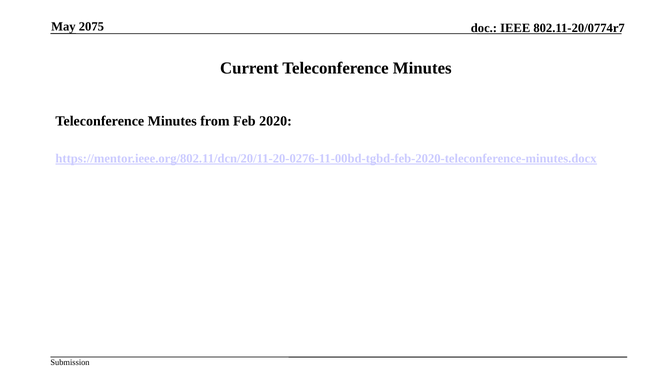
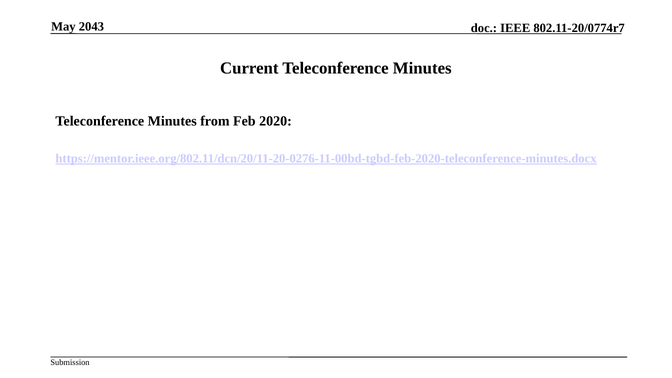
2075: 2075 -> 2043 (91, 27)
